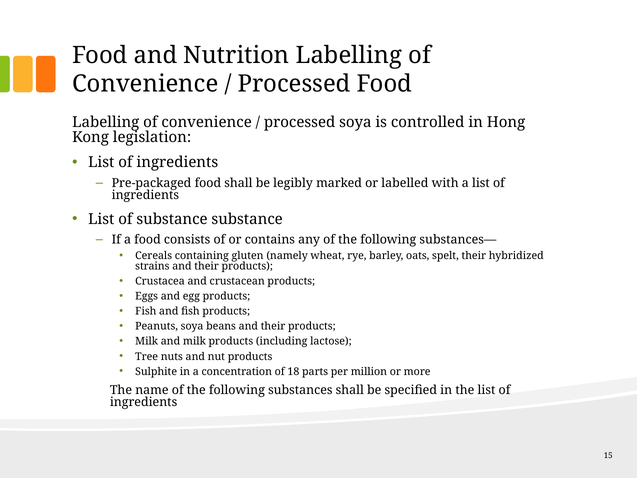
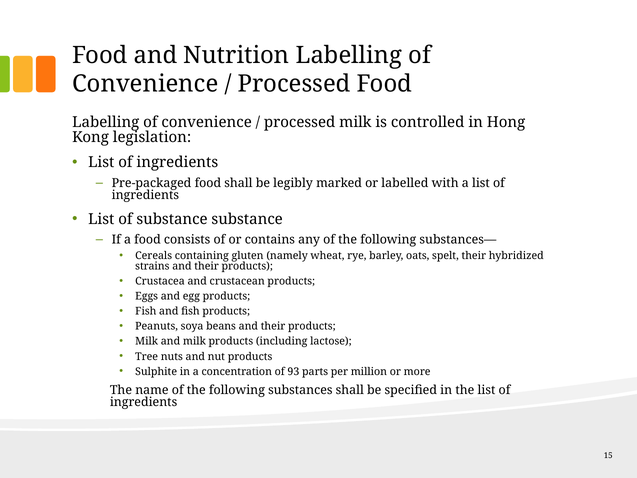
processed soya: soya -> milk (355, 122)
18: 18 -> 93 (293, 371)
